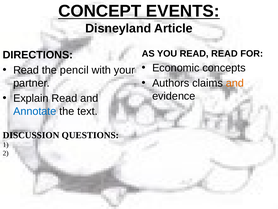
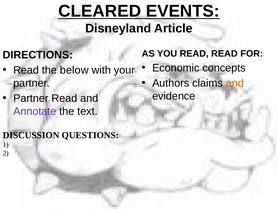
CONCEPT: CONCEPT -> CLEARED (100, 11)
pencil: pencil -> below (74, 70)
Explain: Explain -> Partner (31, 98)
Annotate colour: blue -> purple (35, 111)
